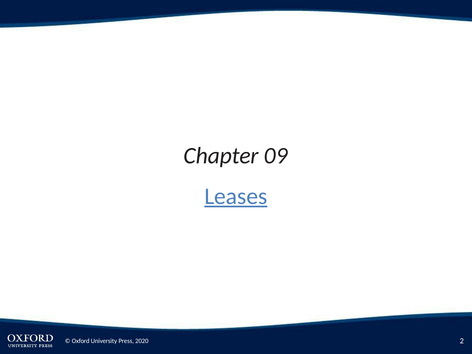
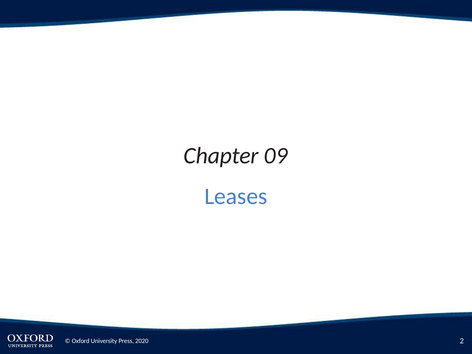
Leases underline: present -> none (236, 196)
